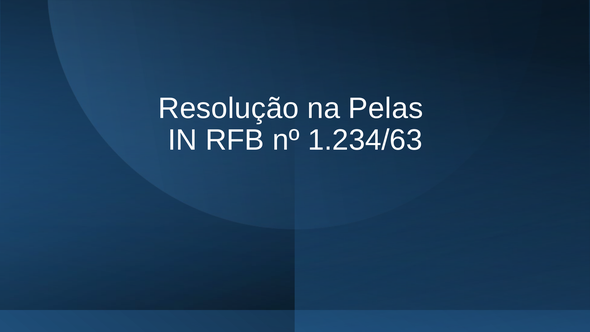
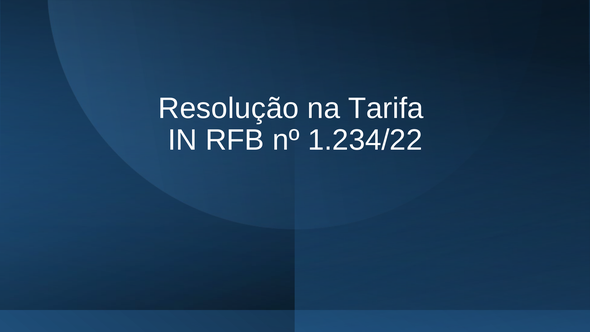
Pelas: Pelas -> Tarifa (386, 108)
1.234/63: 1.234/63 -> 1.234/22 (365, 140)
